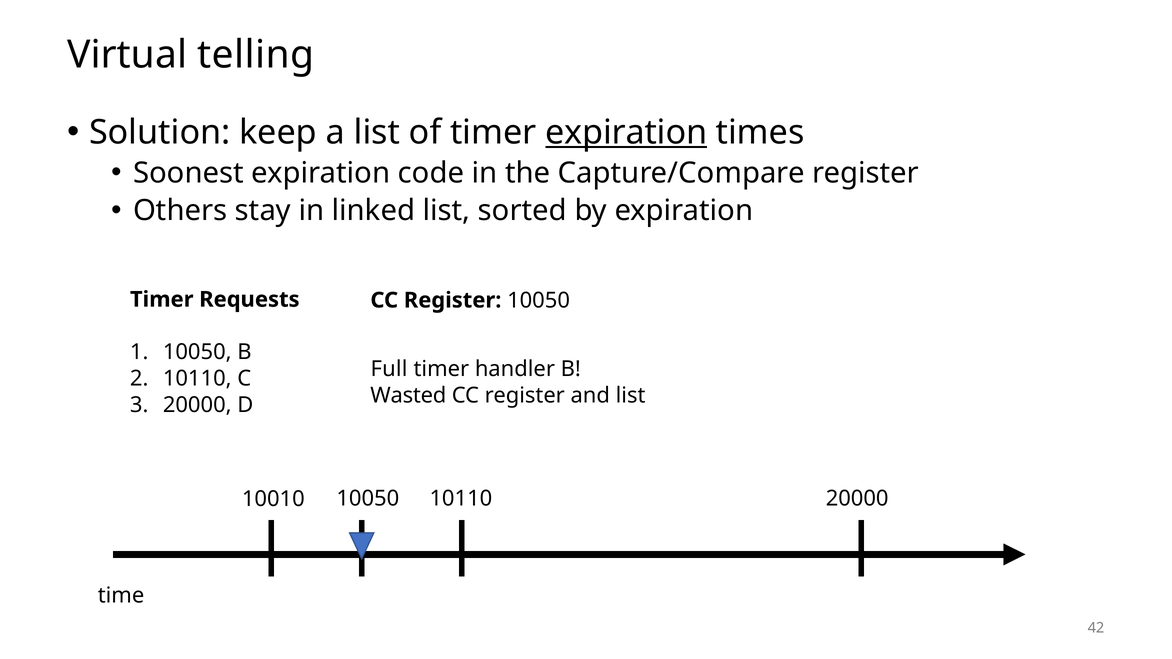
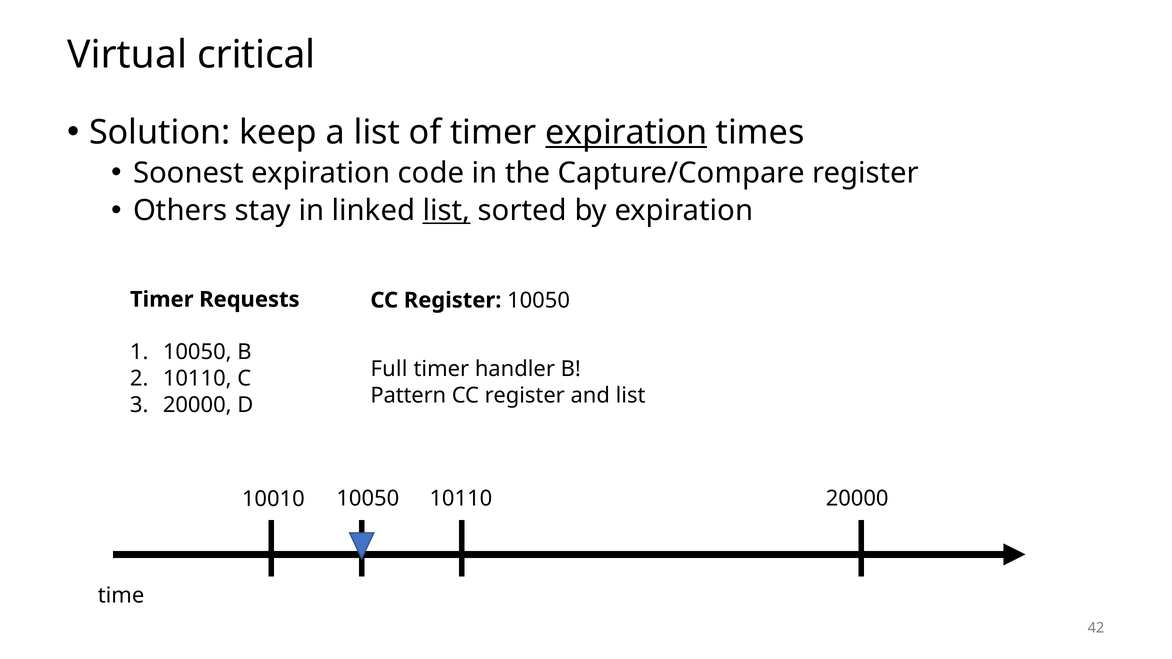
telling: telling -> critical (256, 55)
list underline: none -> present (446, 211)
Wasted: Wasted -> Pattern (408, 396)
